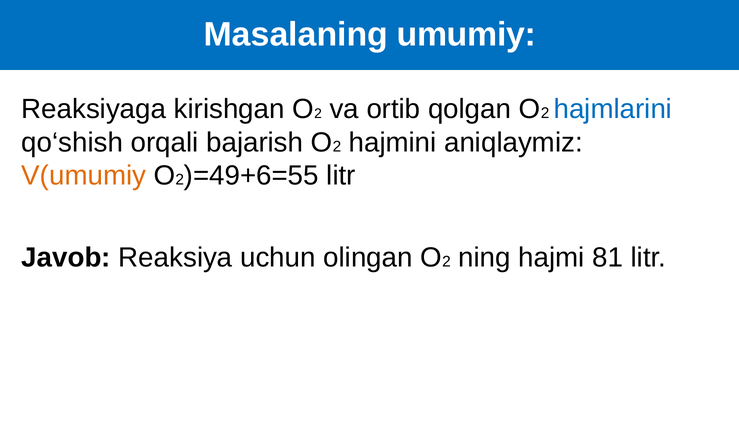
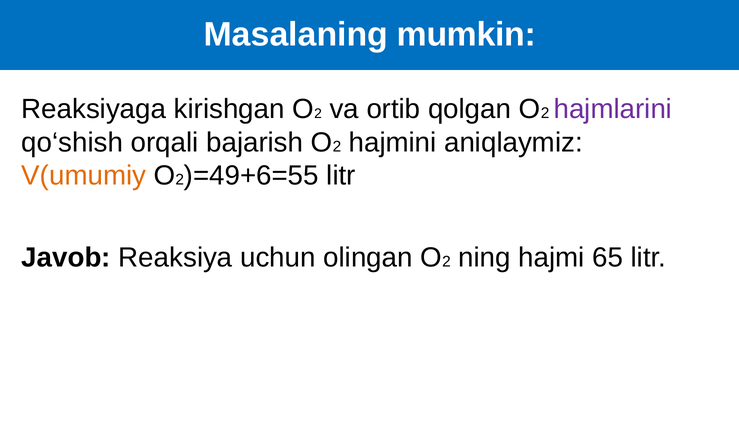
umumiy: umumiy -> mumkin (466, 35)
hajmlarini colour: blue -> purple (613, 109)
81: 81 -> 65 (608, 257)
